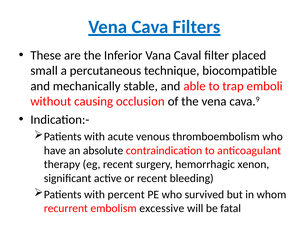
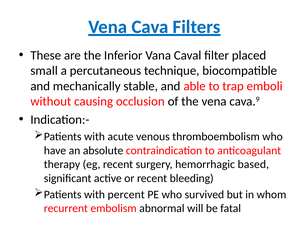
xenon: xenon -> based (253, 164)
excessive: excessive -> abnormal (162, 208)
